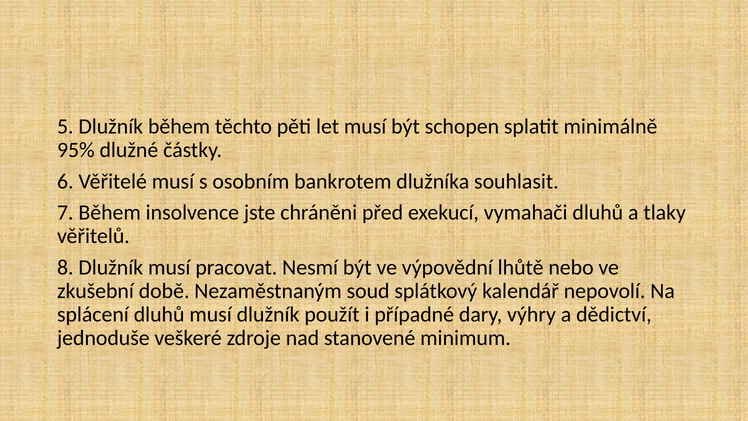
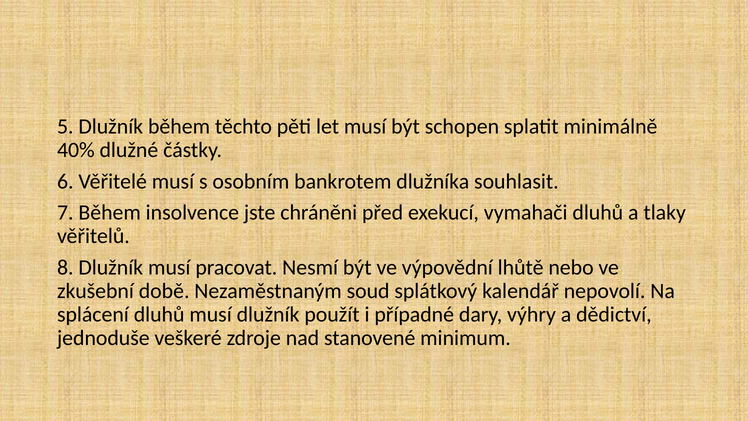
95%: 95% -> 40% (76, 150)
